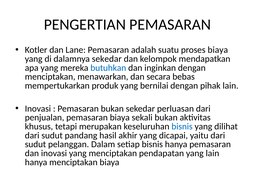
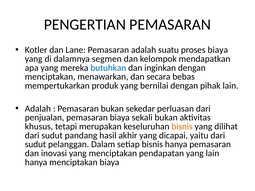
dalamnya sekedar: sekedar -> segmen (107, 59)
Inovasi: Inovasi -> Adalah (38, 109)
bisnis colour: blue -> orange (182, 127)
